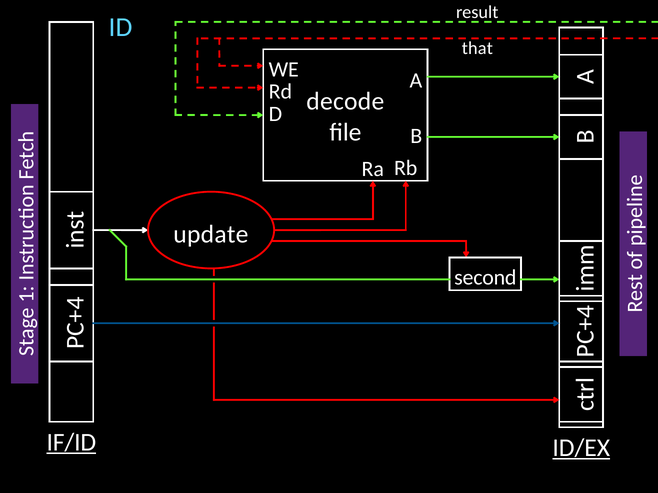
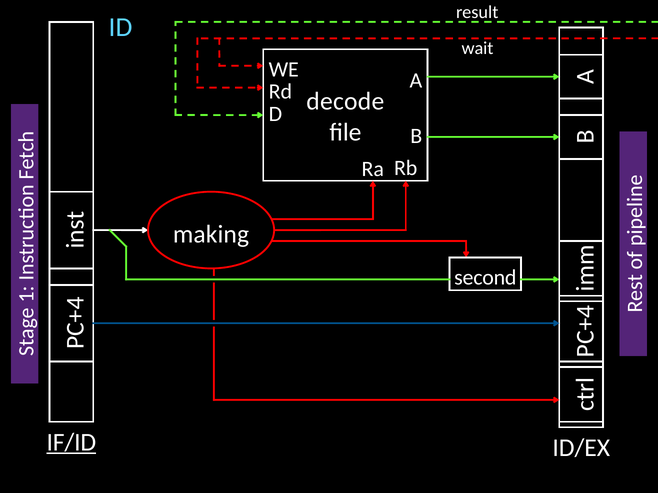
that: that -> wait (477, 48)
update: update -> making (211, 234)
ID/EX underline: present -> none (581, 448)
